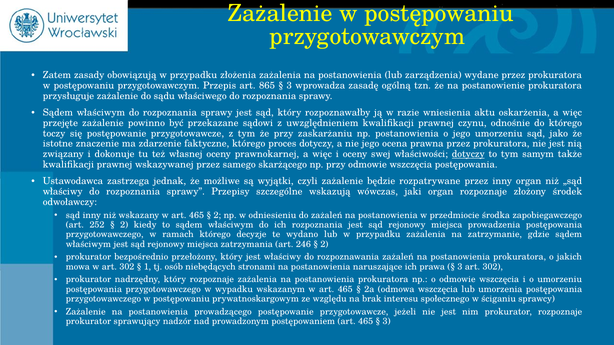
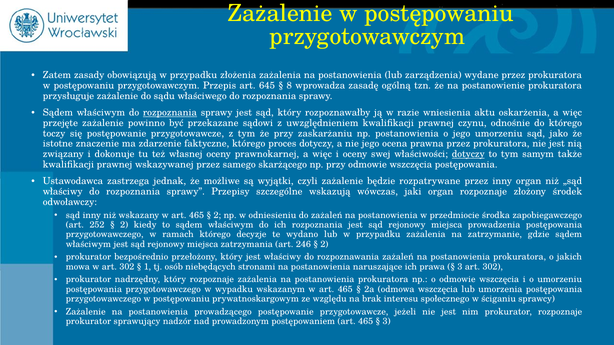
865: 865 -> 645 (267, 86)
3: 3 -> 8 (289, 86)
rozpoznania underline: none -> present (170, 113)
